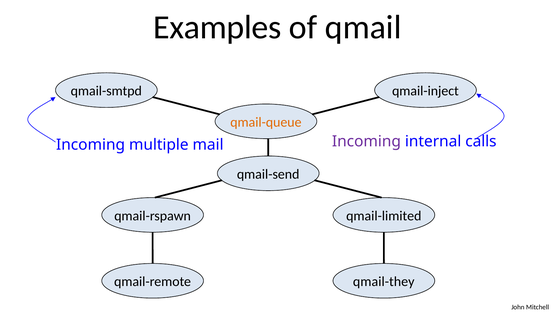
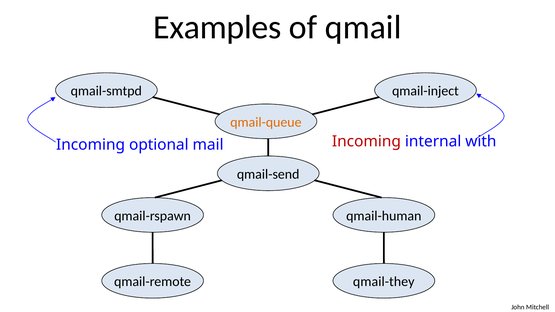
multiple: multiple -> optional (159, 145)
Incoming colour: purple -> red (366, 141)
calls: calls -> with (481, 141)
qmail-limited: qmail-limited -> qmail-human (384, 216)
